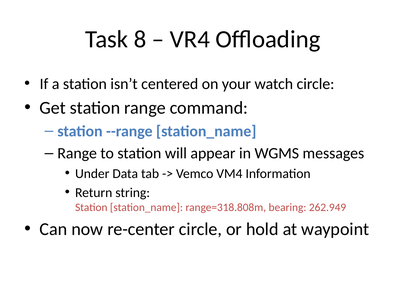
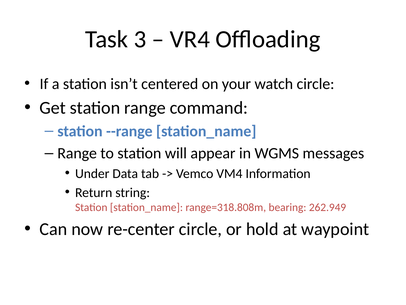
8: 8 -> 3 (140, 39)
